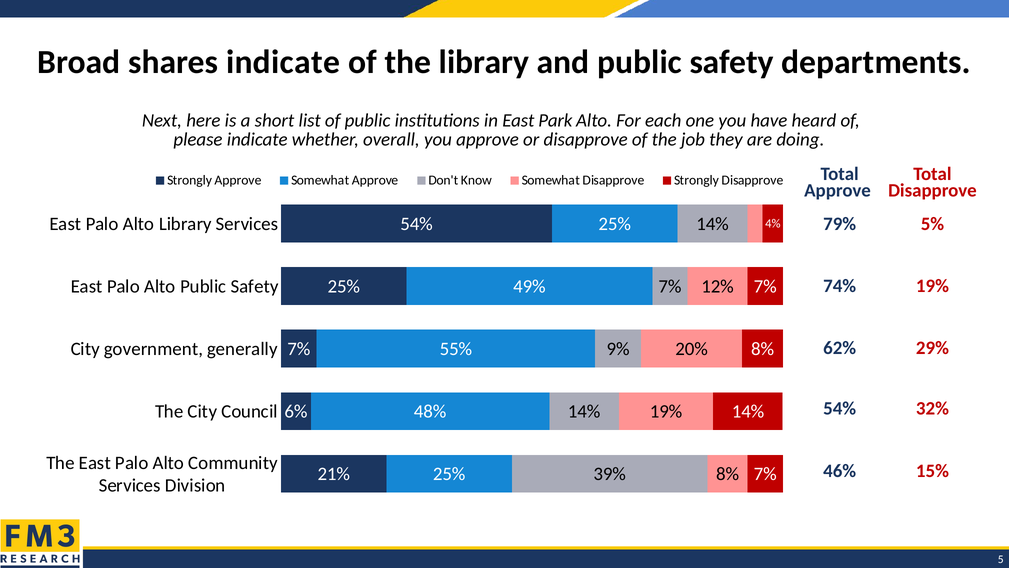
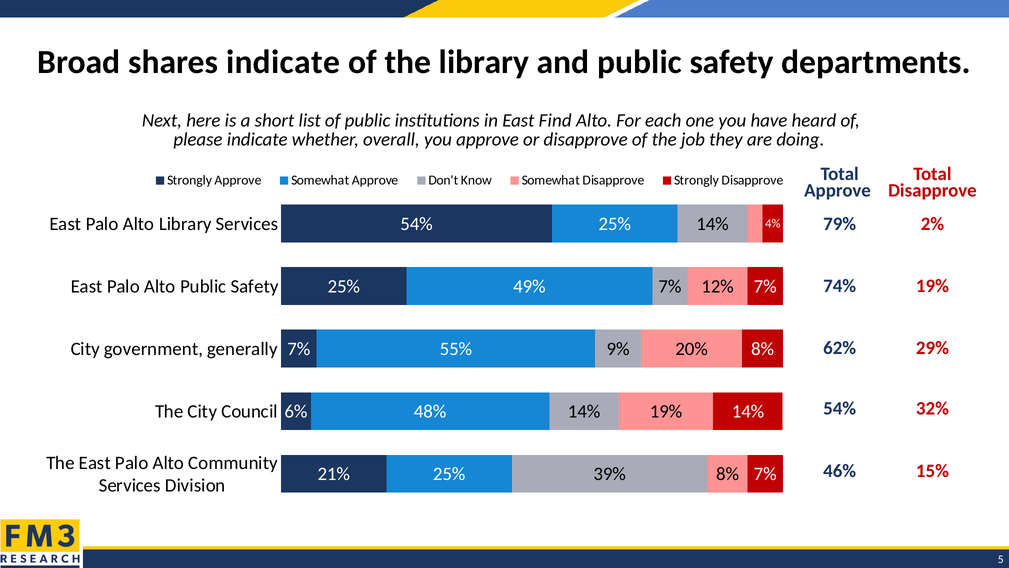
Park: Park -> Find (555, 120)
5%: 5% -> 2% (932, 224)
